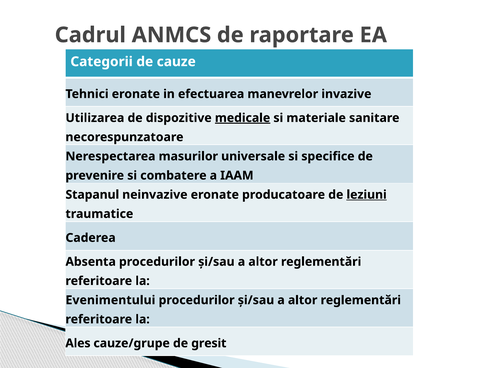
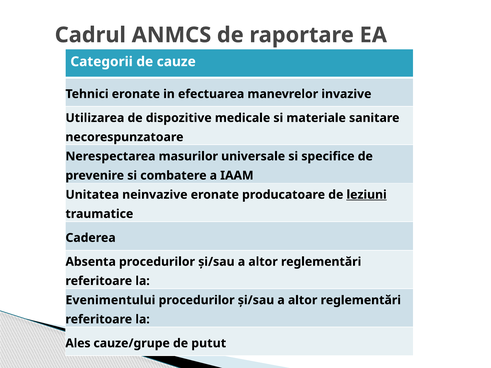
medicale underline: present -> none (243, 118)
Stapanul: Stapanul -> Unitatea (92, 195)
gresit: gresit -> putut (209, 343)
